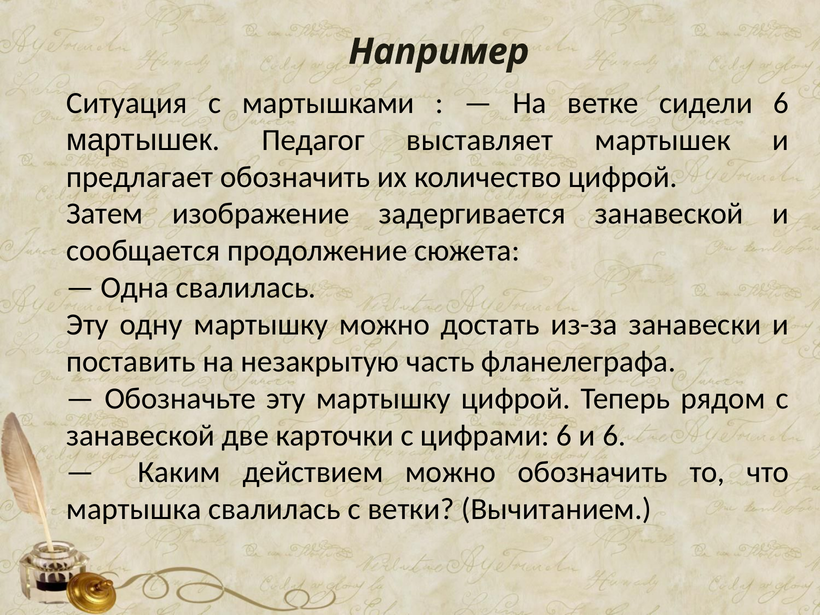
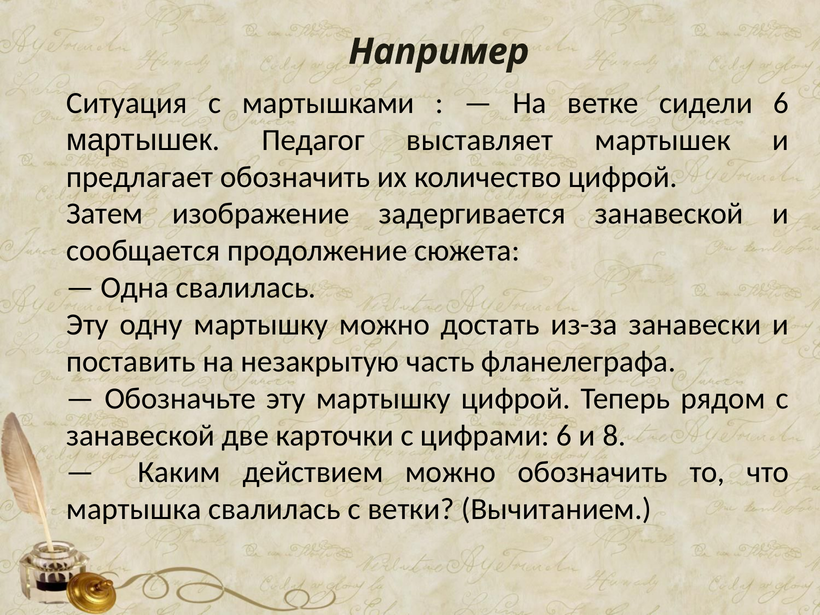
и 6: 6 -> 8 (614, 435)
